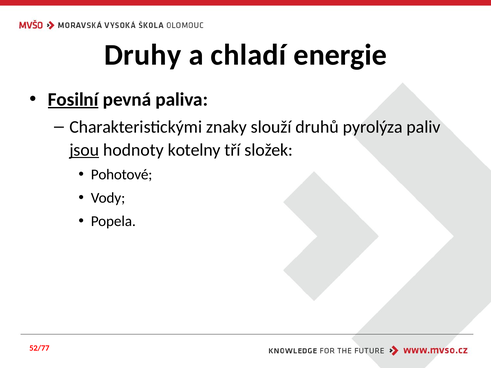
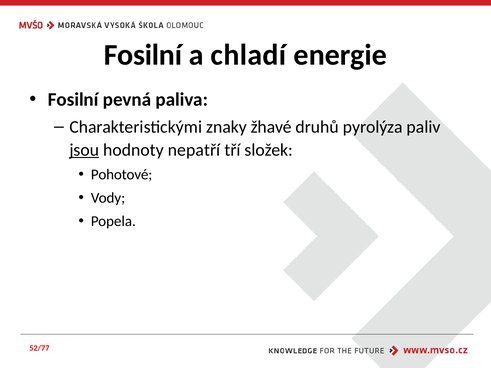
Druhy: Druhy -> Fosilní (143, 55)
Fosilní underline: present -> none (73, 100)
slouží: slouží -> žhavé (271, 127)
kotelny: kotelny -> nepatří (194, 150)
